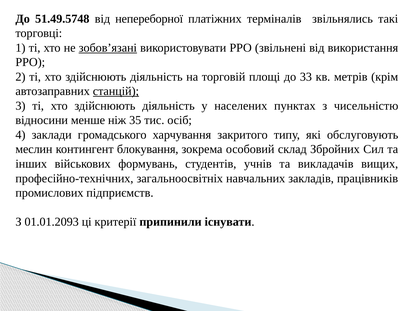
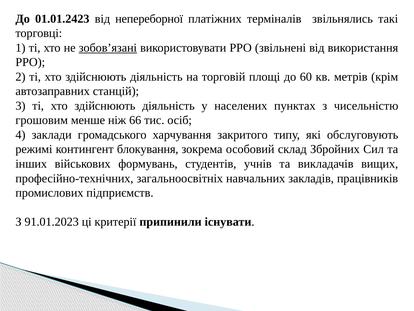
51.49.5748: 51.49.5748 -> 01.01.2423 (62, 19)
33: 33 -> 60 (306, 77)
станцій underline: present -> none (116, 91)
відносини: відносини -> грошовим (42, 120)
35: 35 -> 66 (135, 120)
меслин: меслин -> режимі (34, 149)
01.01.2093: 01.01.2093 -> 91.01.2023 (52, 222)
